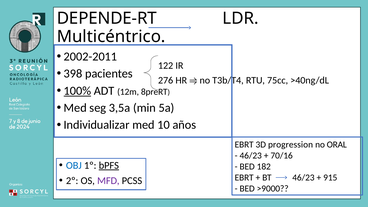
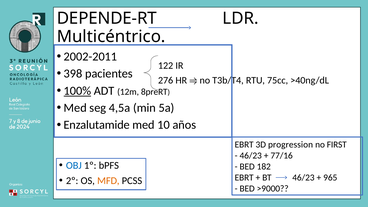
3,5a: 3,5a -> 4,5a (120, 108)
Individualizar: Individualizar -> Enzalutamide (97, 125)
ORAL: ORAL -> FIRST (337, 145)
70/16: 70/16 -> 77/16 (282, 156)
bPFS underline: present -> none (109, 165)
915: 915 -> 965 (330, 178)
MFD colour: purple -> orange (108, 181)
